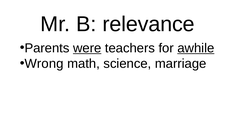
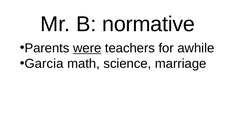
relevance: relevance -> normative (149, 24)
awhile underline: present -> none (196, 48)
Wrong: Wrong -> Garcia (44, 64)
